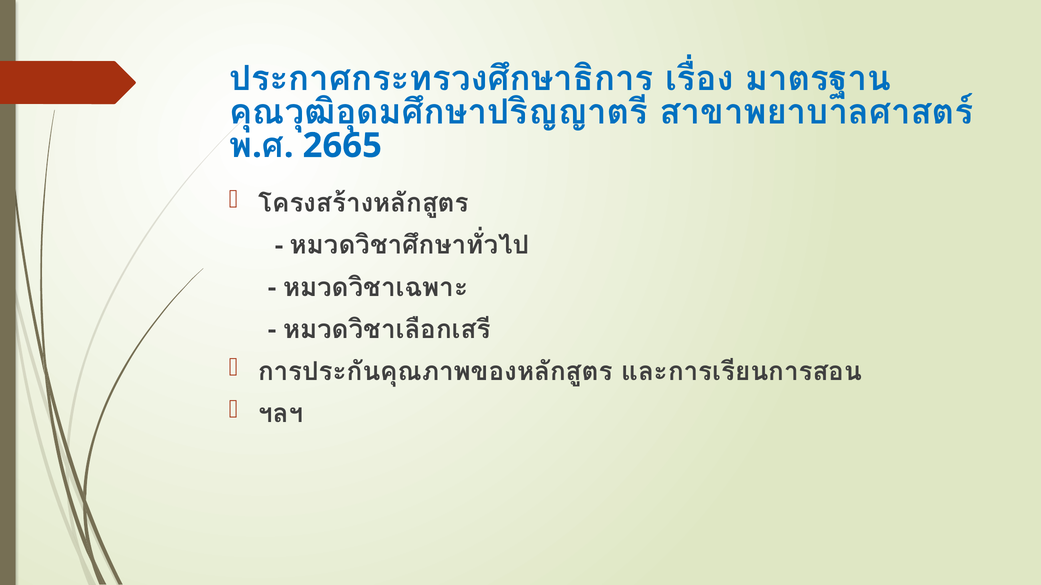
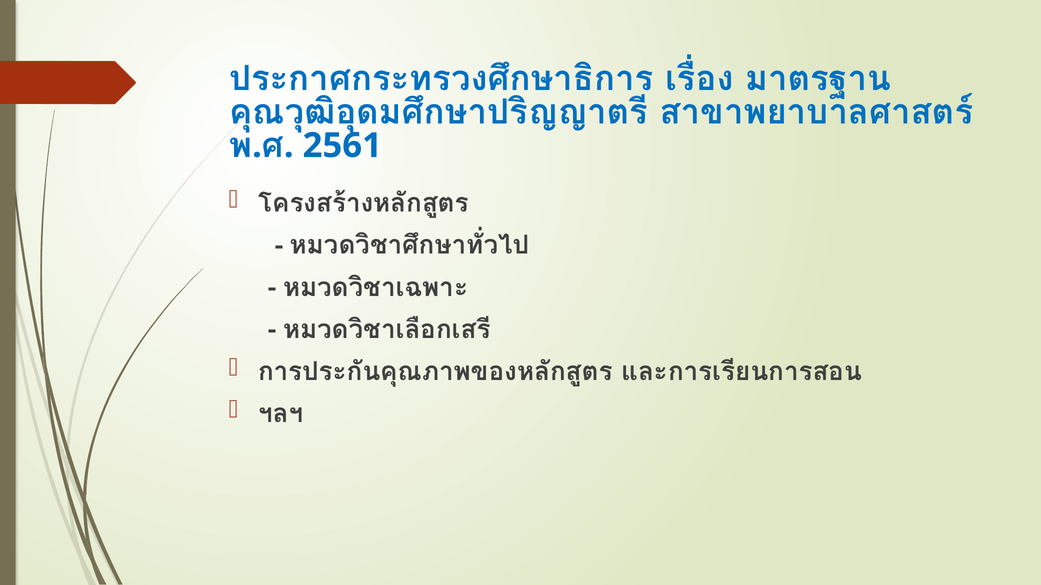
2665: 2665 -> 2561 (342, 146)
